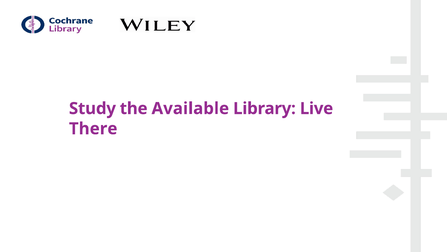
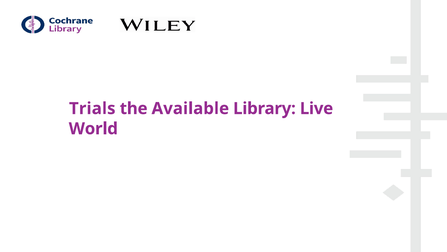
Study: Study -> Trials (92, 108)
There: There -> World (93, 128)
